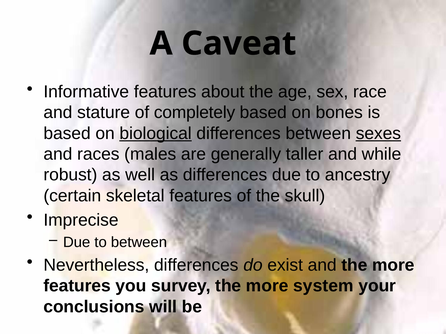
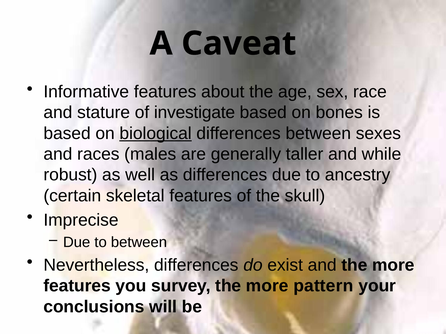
completely: completely -> investigate (195, 113)
sexes underline: present -> none (378, 134)
system: system -> pattern (323, 286)
